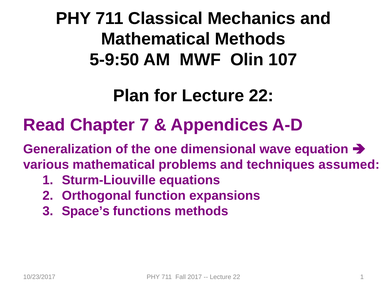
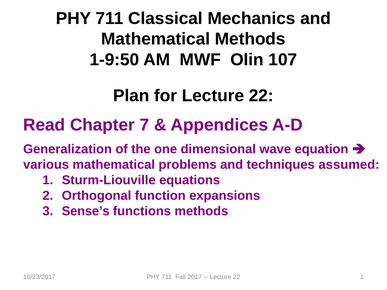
5-9:50: 5-9:50 -> 1-9:50 (114, 60)
Space’s: Space’s -> Sense’s (86, 211)
